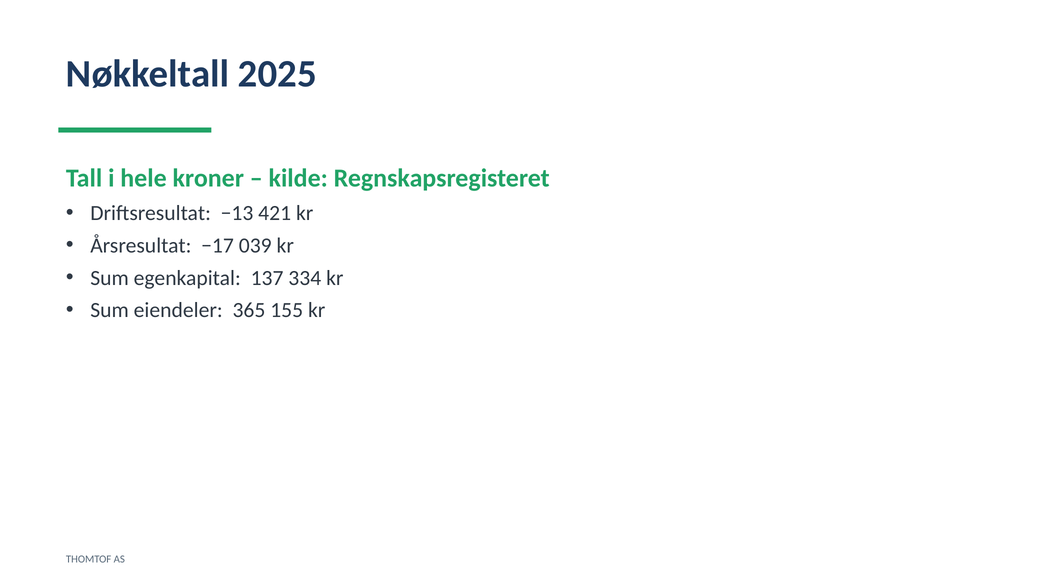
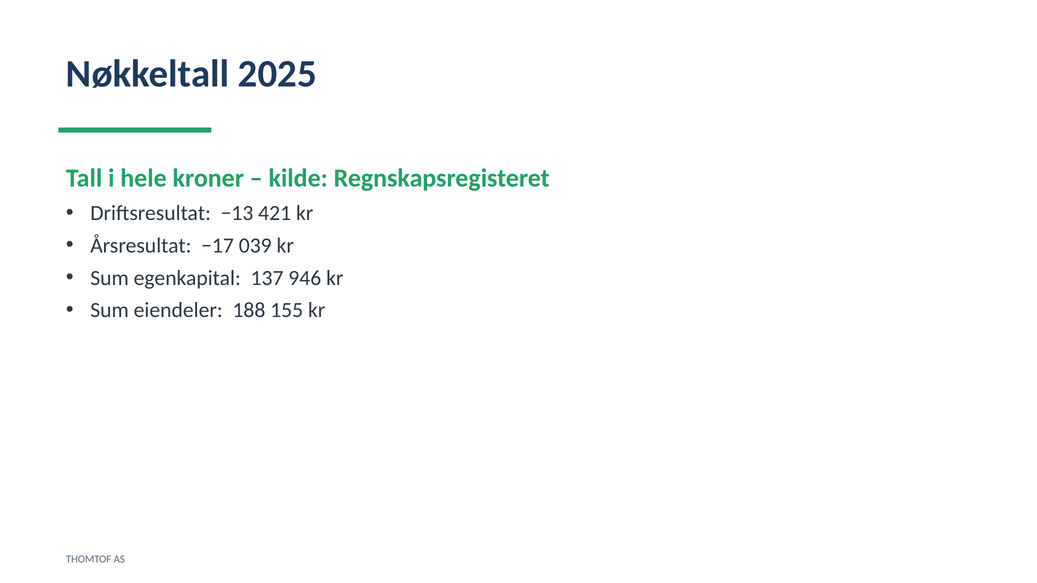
334: 334 -> 946 (305, 278)
365: 365 -> 188 (249, 311)
